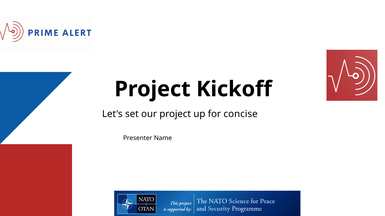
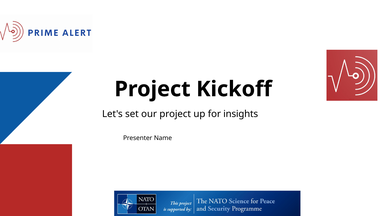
concise: concise -> insights (241, 114)
